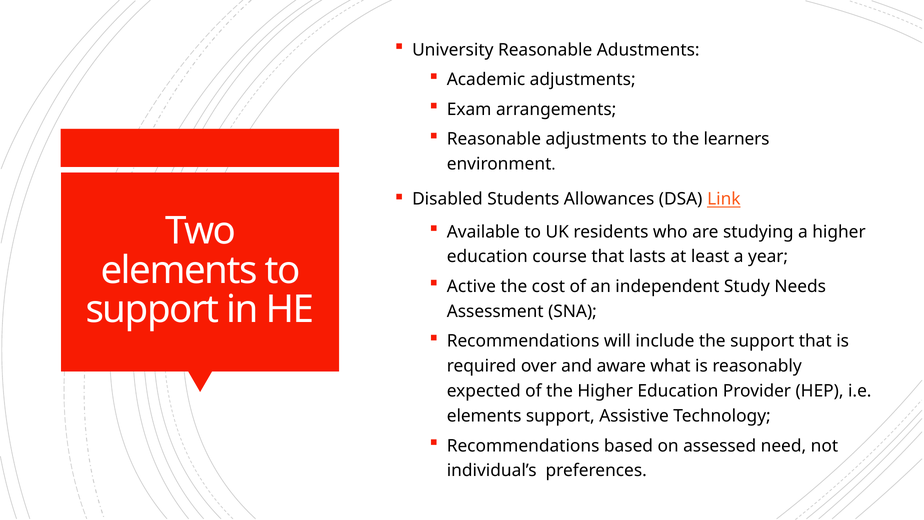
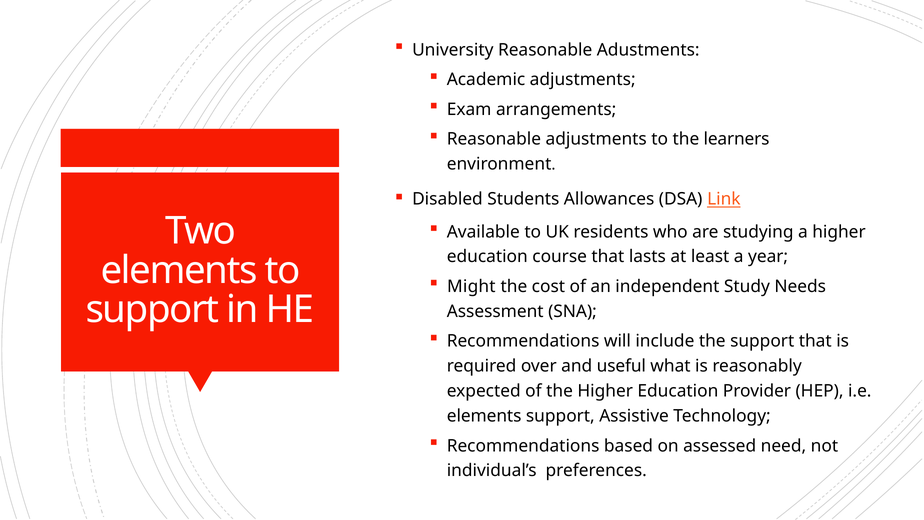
Active: Active -> Might (471, 286)
aware: aware -> useful (621, 366)
